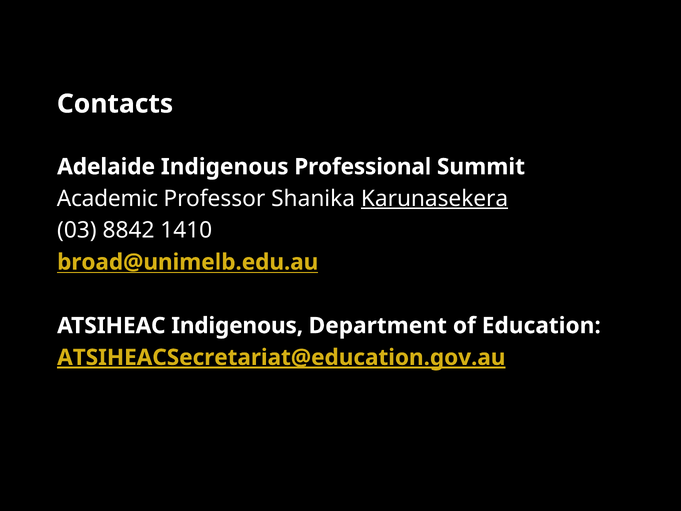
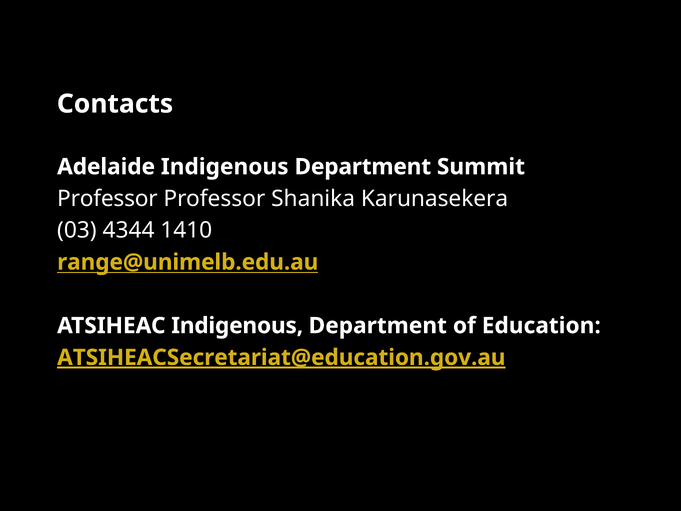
Professional: Professional -> Department (363, 167)
Academic: Academic -> Professor (107, 198)
Karunasekera underline: present -> none (435, 198)
8842: 8842 -> 4344 (128, 230)
broad@unimelb.edu.au: broad@unimelb.edu.au -> range@unimelb.edu.au (188, 262)
